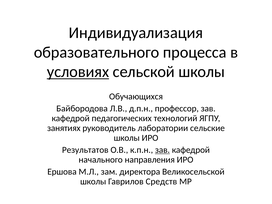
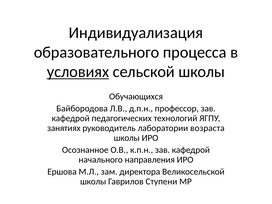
сельские: сельские -> возраста (207, 128)
Результатов: Результатов -> Осознанное (85, 150)
зав underline: present -> none (162, 150)
Средств: Средств -> Ступени (161, 181)
